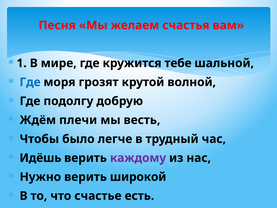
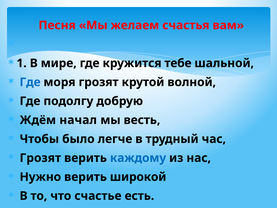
плечи: плечи -> начал (78, 120)
Идёшь: Идёшь -> Грозят (40, 158)
каждому colour: purple -> blue (138, 158)
